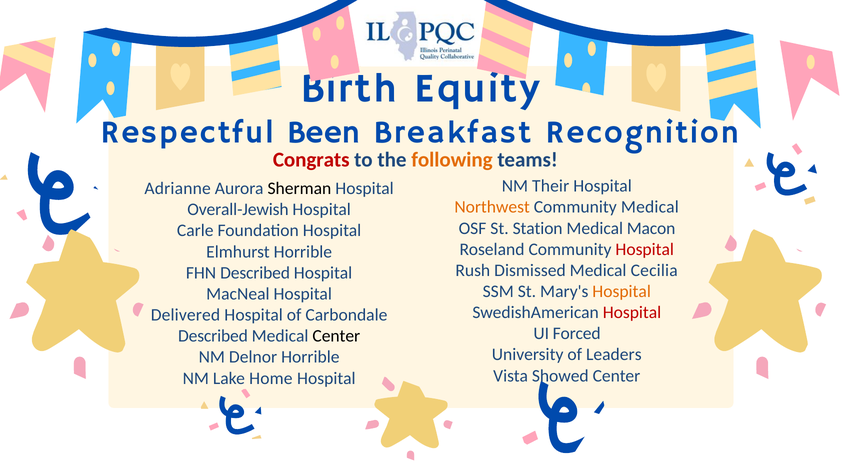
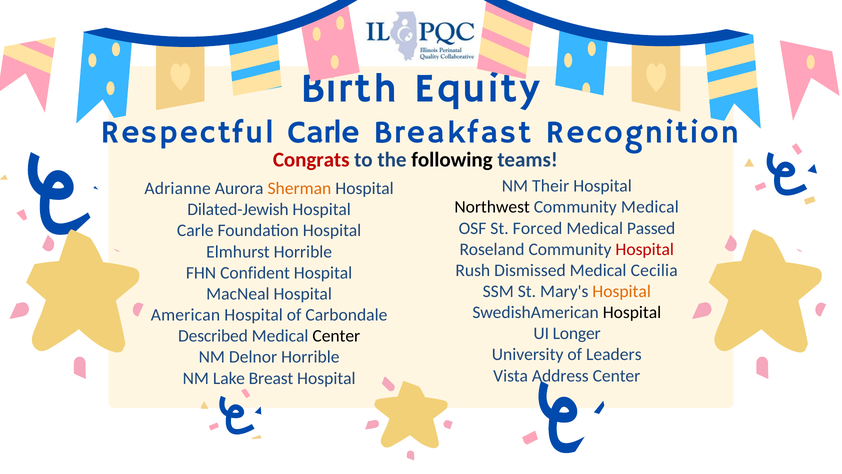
Been: Been -> Carle (324, 132)
following colour: orange -> black (452, 160)
Sherman colour: black -> orange (299, 188)
Northwest colour: orange -> black (492, 207)
Overall-Jewish: Overall-Jewish -> Dilated-Jewish (238, 209)
Station: Station -> Forced (537, 228)
Macon: Macon -> Passed (651, 228)
FHN Described: Described -> Confident (255, 273)
Hospital colour: red -> black (632, 312)
Delivered: Delivered -> American (185, 315)
Forced: Forced -> Longer (577, 333)
Showed: Showed -> Address (560, 375)
Home: Home -> Breast (271, 378)
